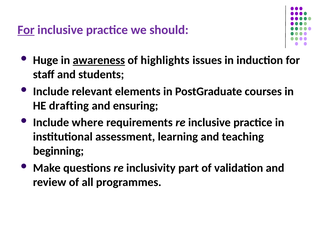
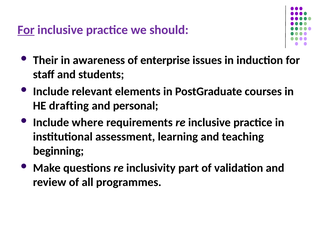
Huge: Huge -> Their (46, 60)
awareness underline: present -> none (99, 60)
highlights: highlights -> enterprise (165, 60)
ensuring: ensuring -> personal (136, 106)
